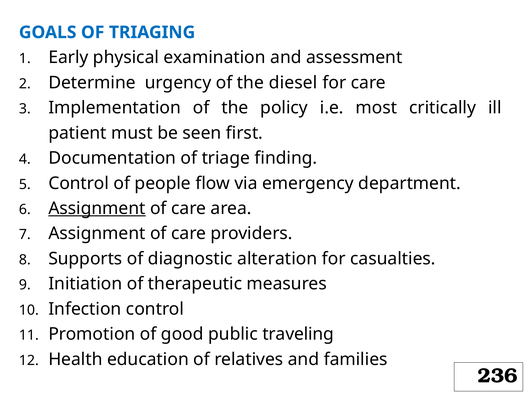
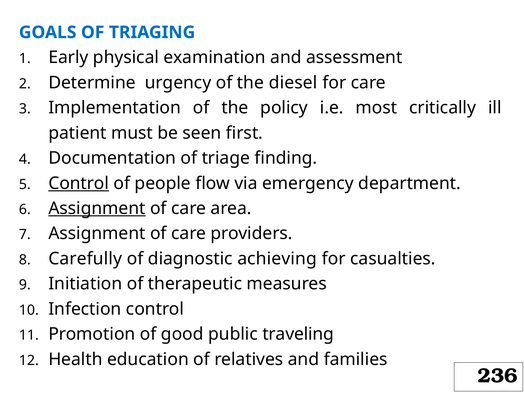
Control underline: none -> present (79, 183)
Supports: Supports -> Carefully (85, 259)
alteration: alteration -> achieving (277, 259)
